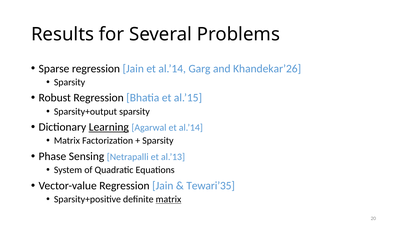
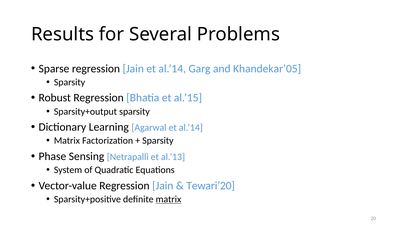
Khandekar’26: Khandekar’26 -> Khandekar’05 (267, 69)
Learning underline: present -> none (109, 127)
Tewari’35: Tewari’35 -> Tewari’20 (211, 186)
